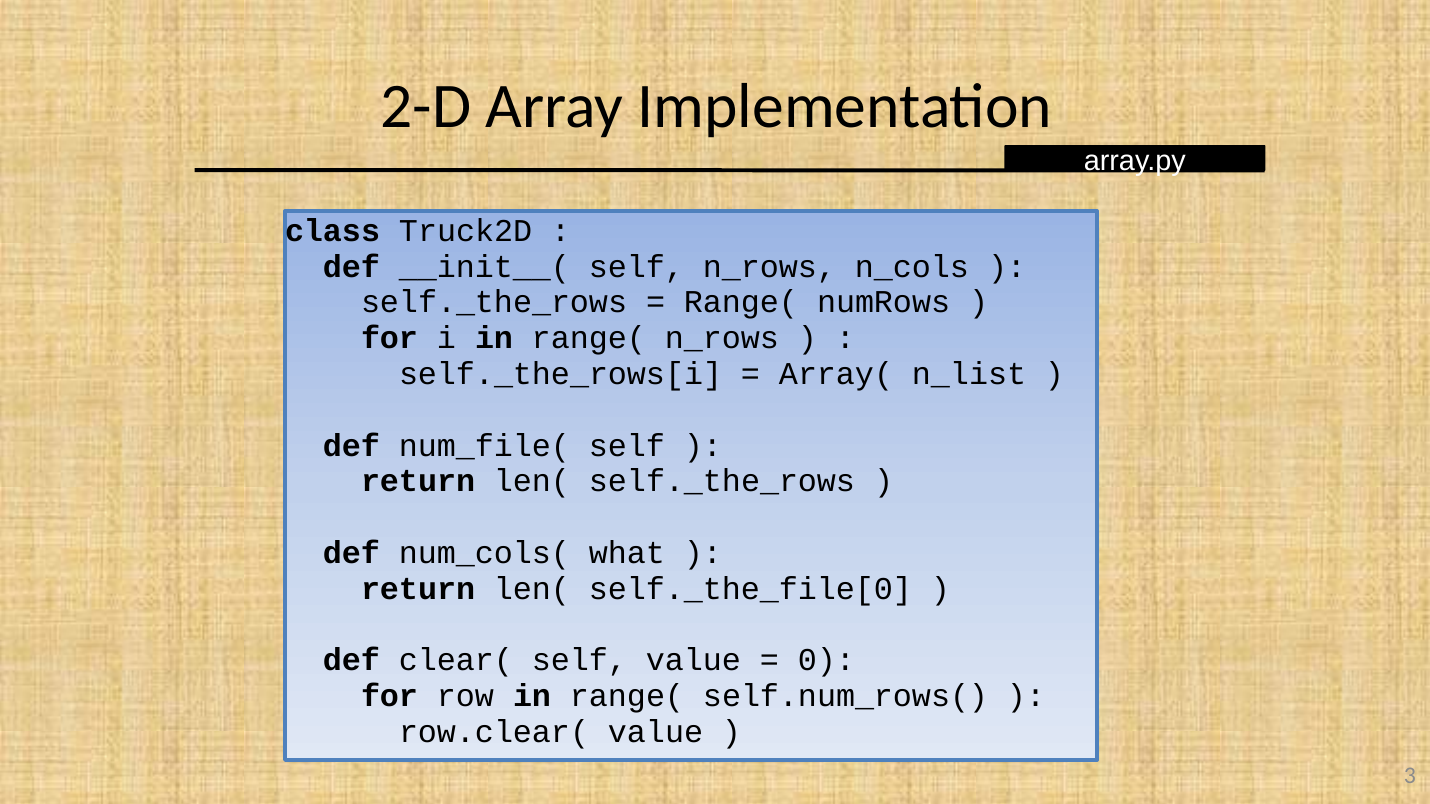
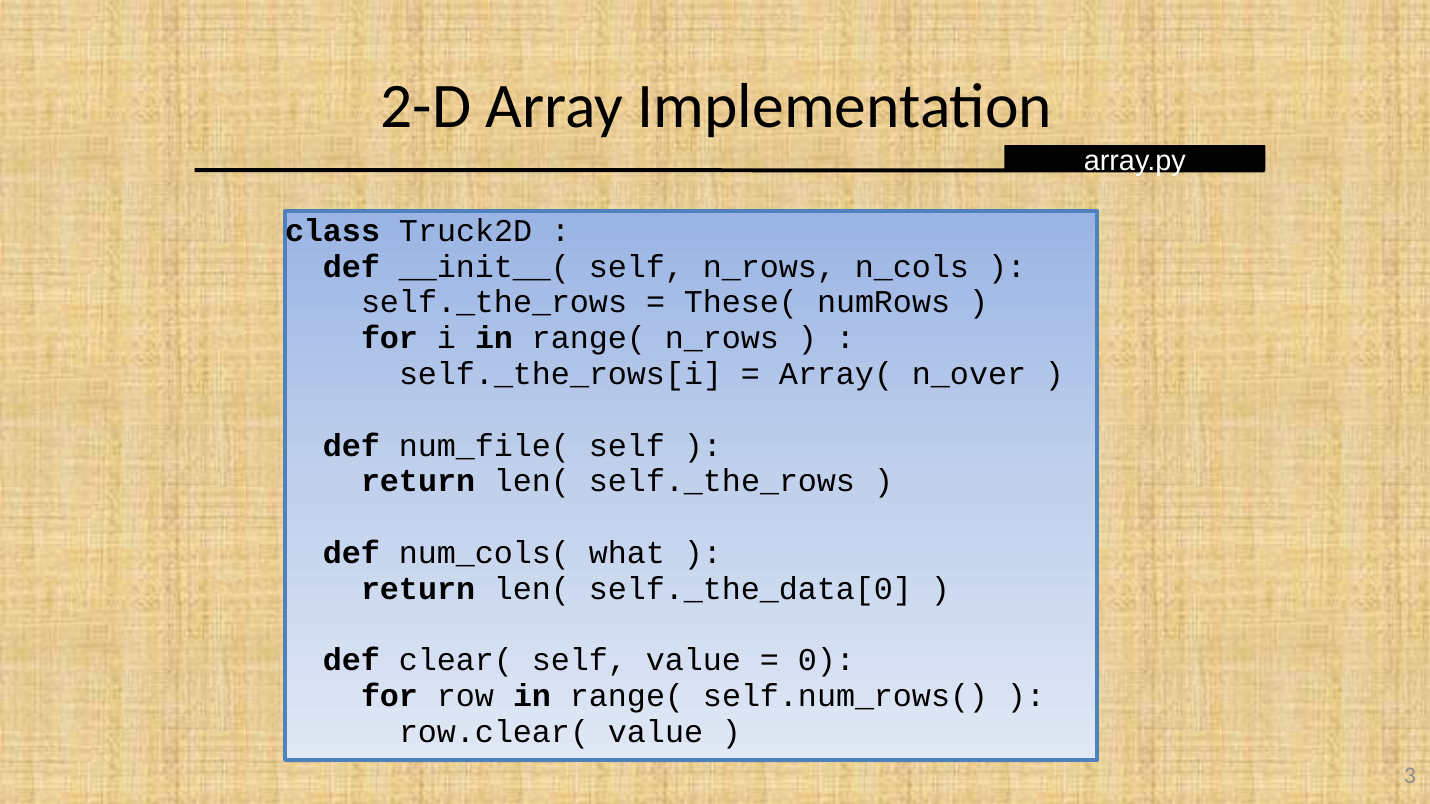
Range(: Range( -> These( (741, 303)
n_list: n_list -> n_over (969, 374)
self._the_file[0: self._the_file[0 -> self._the_data[0 (750, 589)
